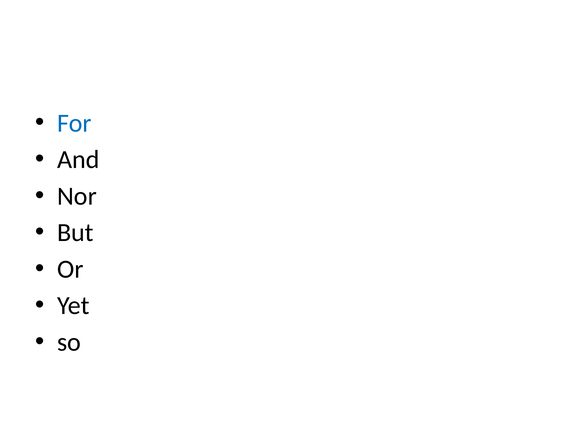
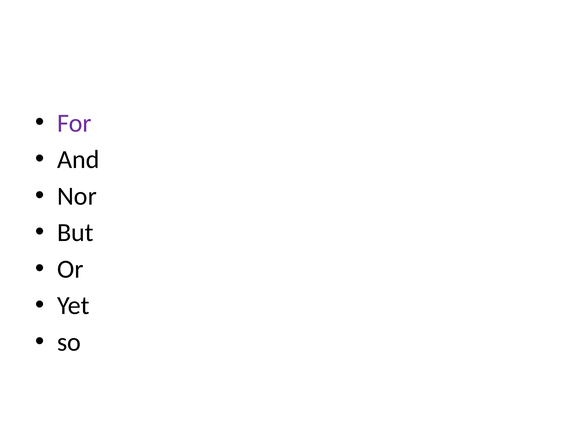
For colour: blue -> purple (74, 123)
